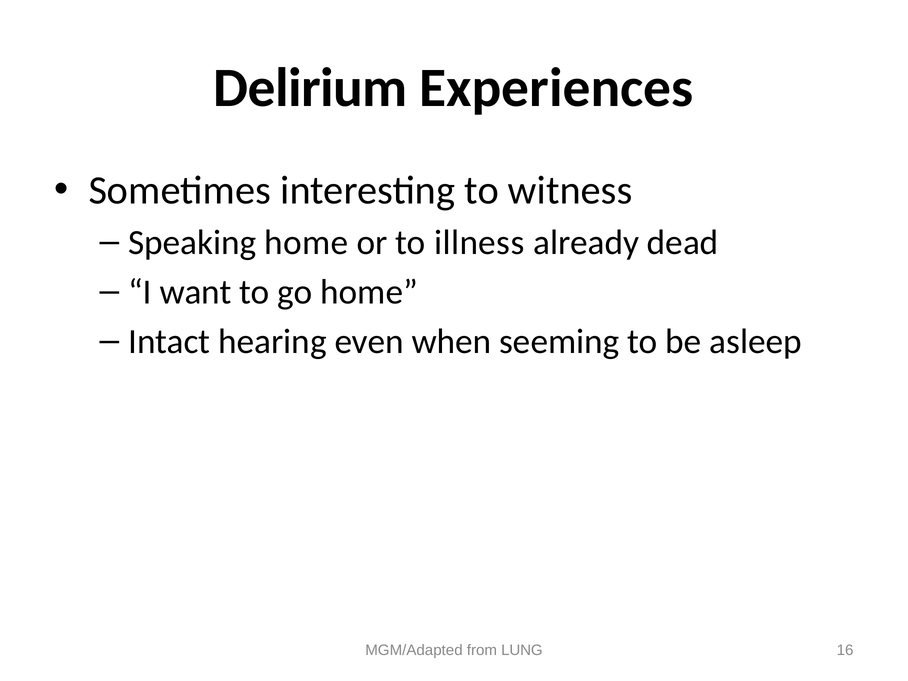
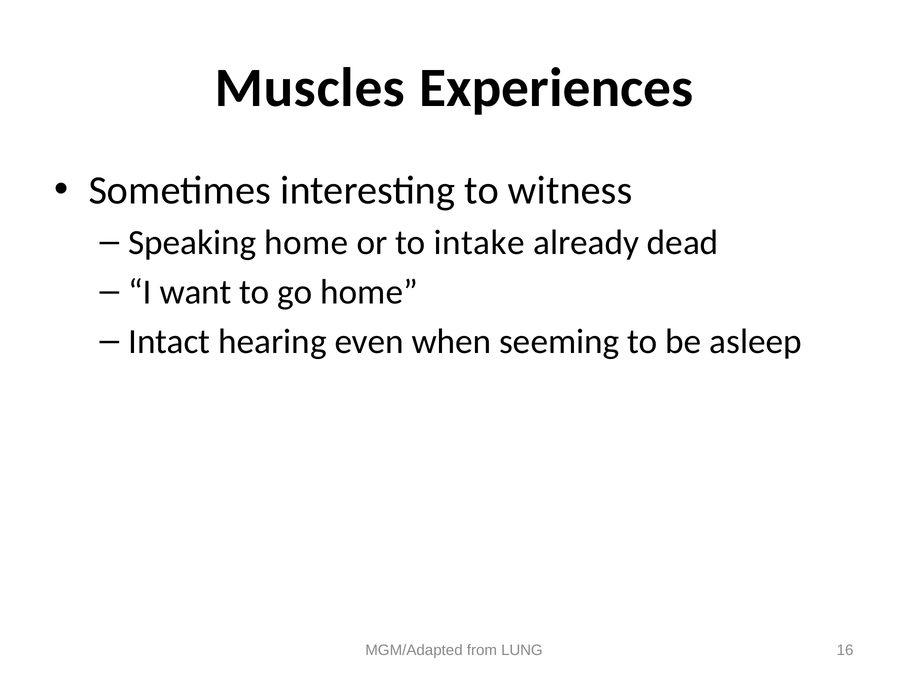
Delirium: Delirium -> Muscles (310, 88)
illness: illness -> intake (479, 243)
